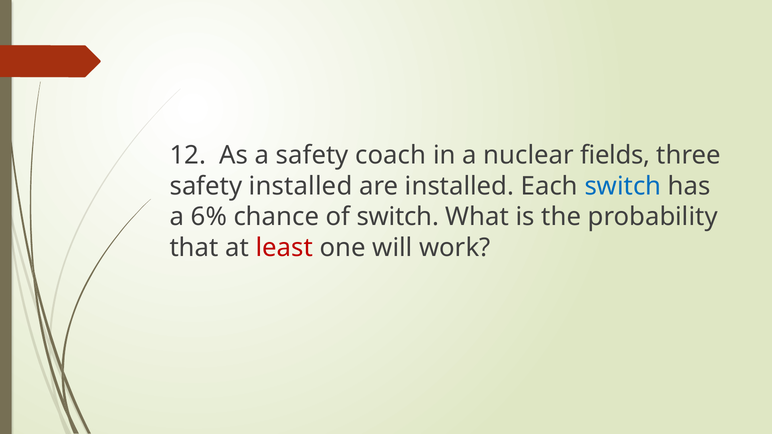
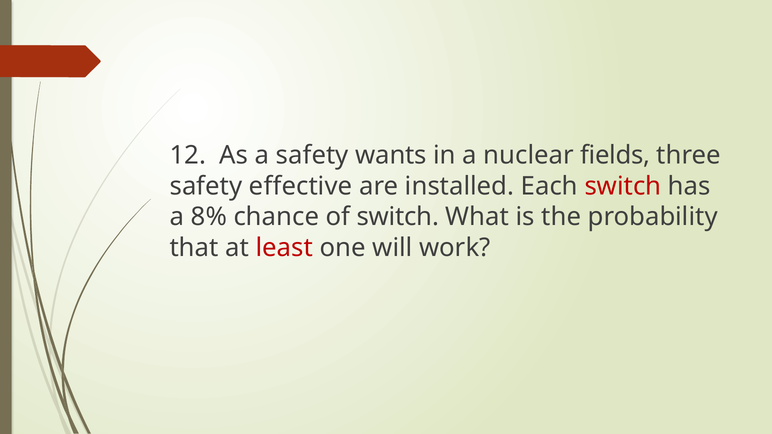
coach: coach -> wants (391, 155)
safety installed: installed -> effective (301, 186)
switch colour: blue -> red (623, 186)
6%: 6% -> 8% (209, 217)
